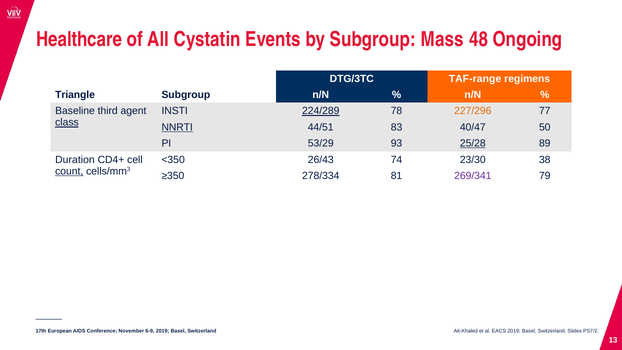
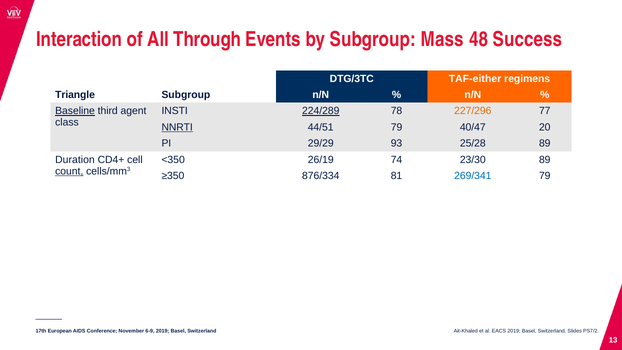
Healthcare: Healthcare -> Interaction (79, 40)
Cystatin: Cystatin -> Through (207, 40)
Ongoing: Ongoing -> Success (527, 40)
TAF-range: TAF-range -> TAF-either (475, 79)
Baseline underline: none -> present (75, 111)
class underline: present -> none (67, 122)
44/51 83: 83 -> 79 (397, 127)
50: 50 -> 20 (545, 127)
53/29: 53/29 -> 29/29 (321, 143)
25/28 underline: present -> none (473, 143)
26/43: 26/43 -> 26/19 (321, 160)
23/30 38: 38 -> 89 (545, 160)
278/334: 278/334 -> 876/334 (321, 176)
269/341 colour: purple -> blue (473, 176)
